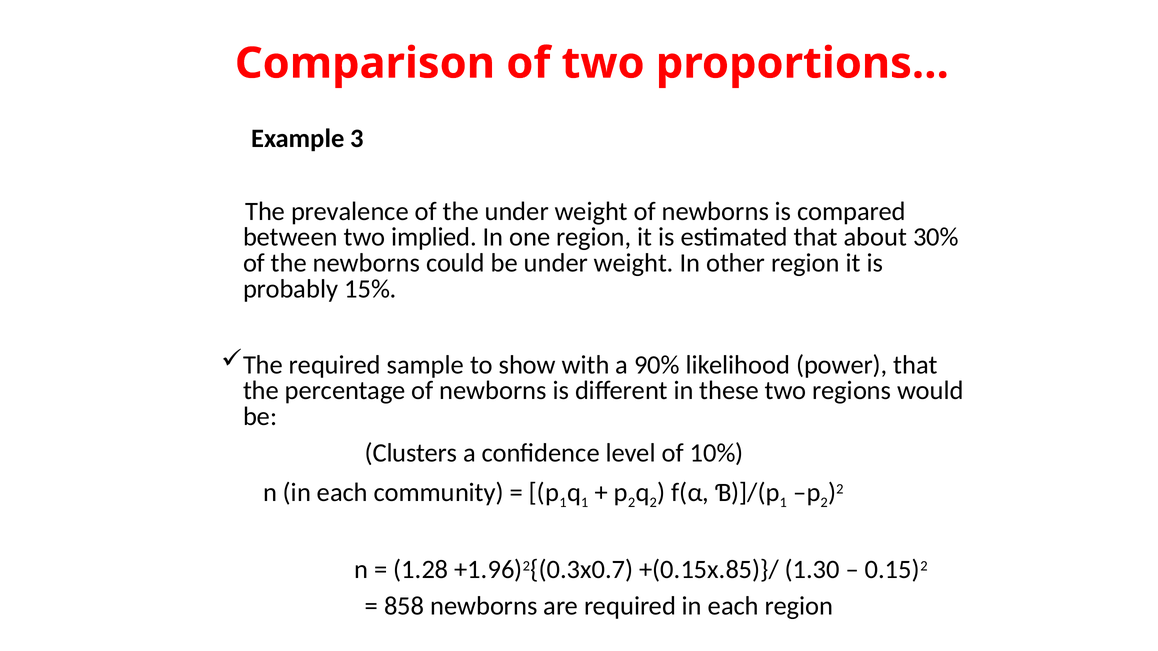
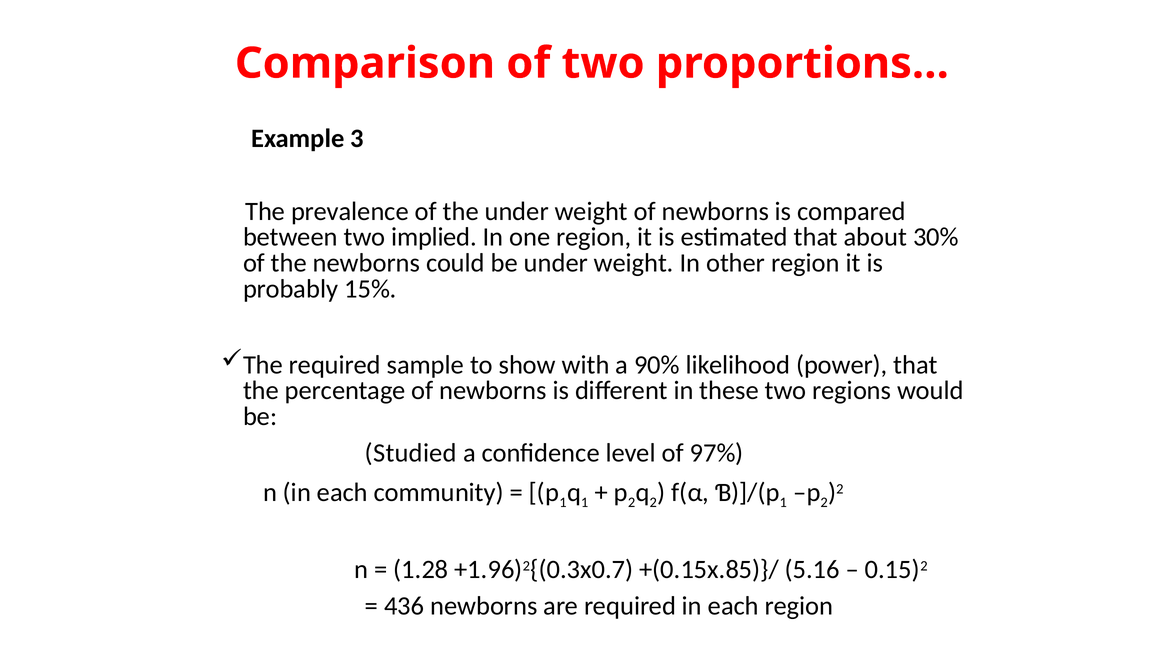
Clusters: Clusters -> Studied (411, 453)
10%: 10% -> 97% (717, 453)
1.30: 1.30 -> 5.16 (812, 570)
858: 858 -> 436 (404, 606)
